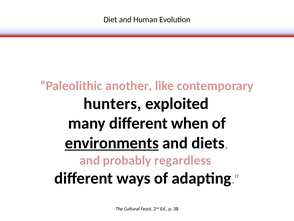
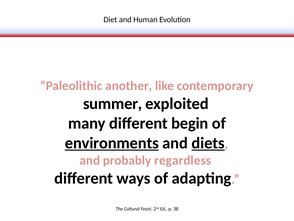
hunters: hunters -> summer (113, 103)
when: when -> begin (190, 123)
diets underline: none -> present (208, 143)
